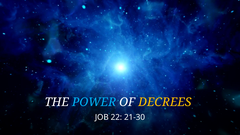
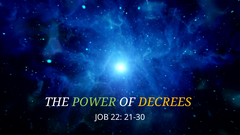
POWER colour: light blue -> light green (94, 102)
